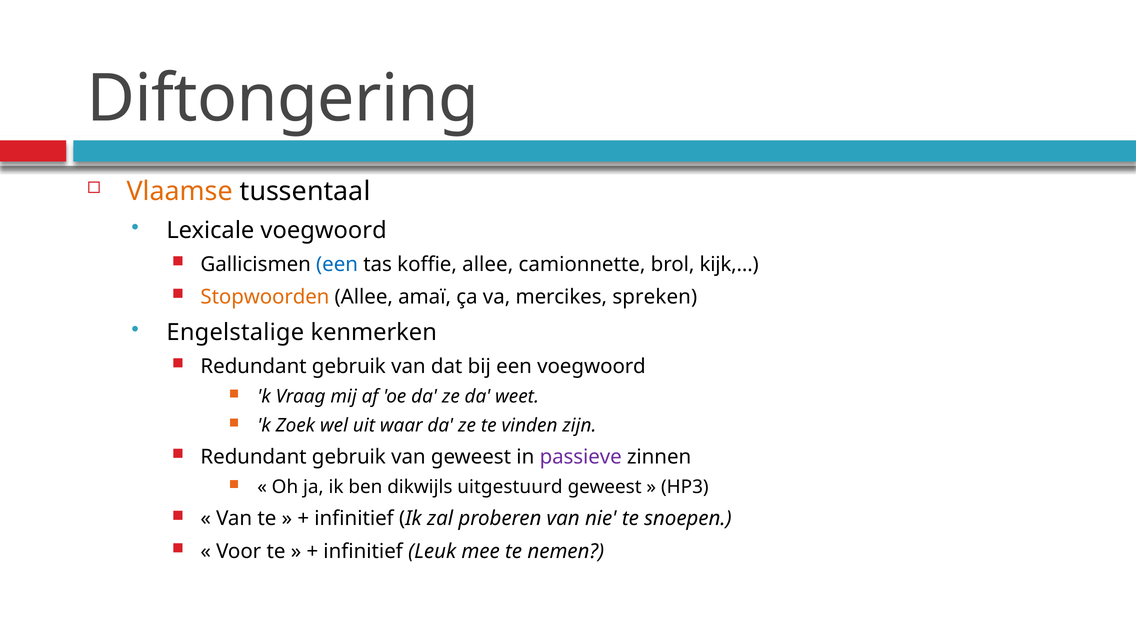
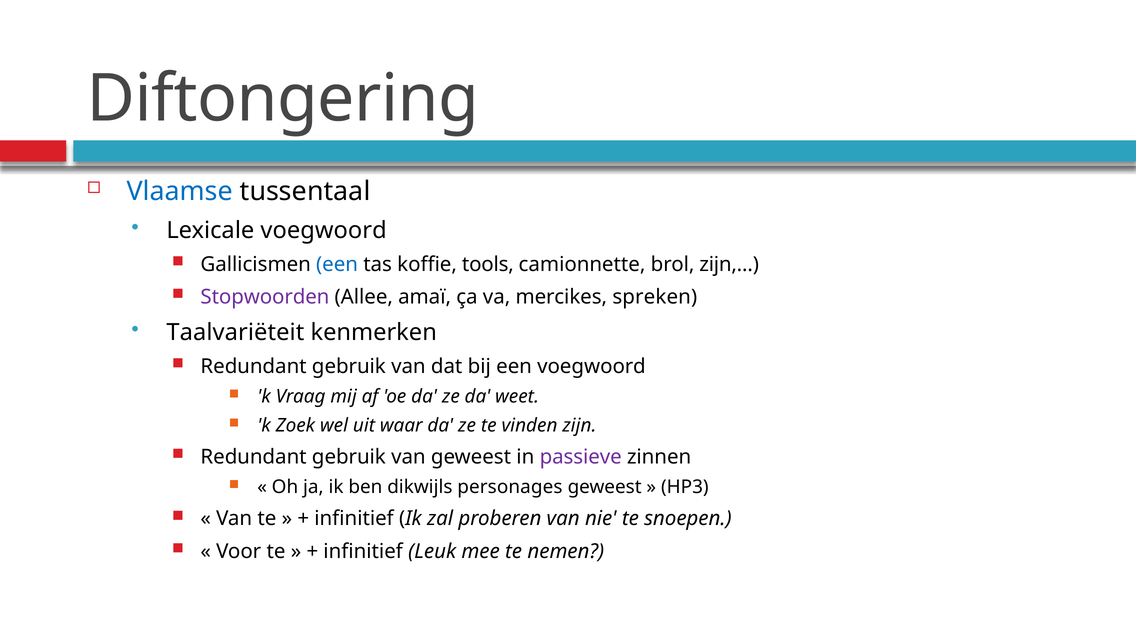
Vlaamse colour: orange -> blue (180, 192)
koffie allee: allee -> tools (488, 265)
kijk,…: kijk,… -> zijn,… (729, 265)
Stopwoorden colour: orange -> purple (265, 297)
Engelstalige: Engelstalige -> Taalvariëteit (235, 332)
uitgestuurd: uitgestuurd -> personages (510, 487)
